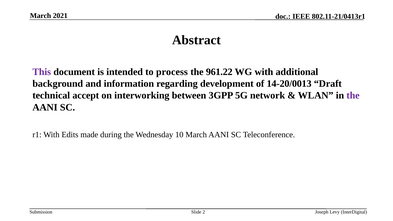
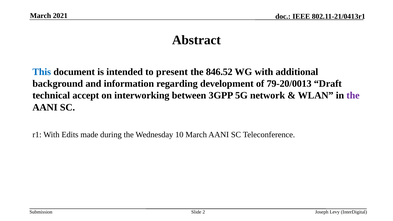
This colour: purple -> blue (42, 72)
process: process -> present (172, 72)
961.22: 961.22 -> 846.52 (219, 72)
14-20/0013: 14-20/0013 -> 79-20/0013 (289, 84)
